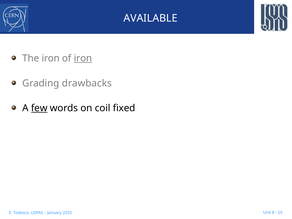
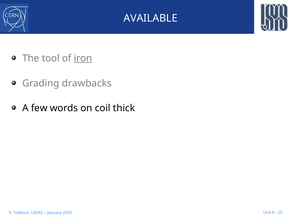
The iron: iron -> tool (51, 58)
few underline: present -> none (39, 108)
fixed: fixed -> thick (124, 108)
